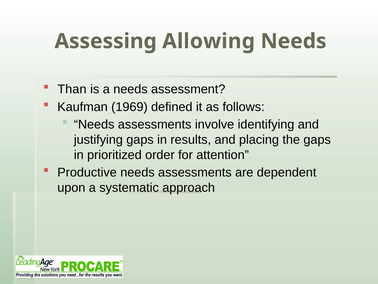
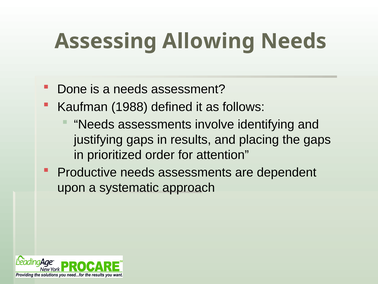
Than: Than -> Done (72, 89)
1969: 1969 -> 1988 (129, 107)
